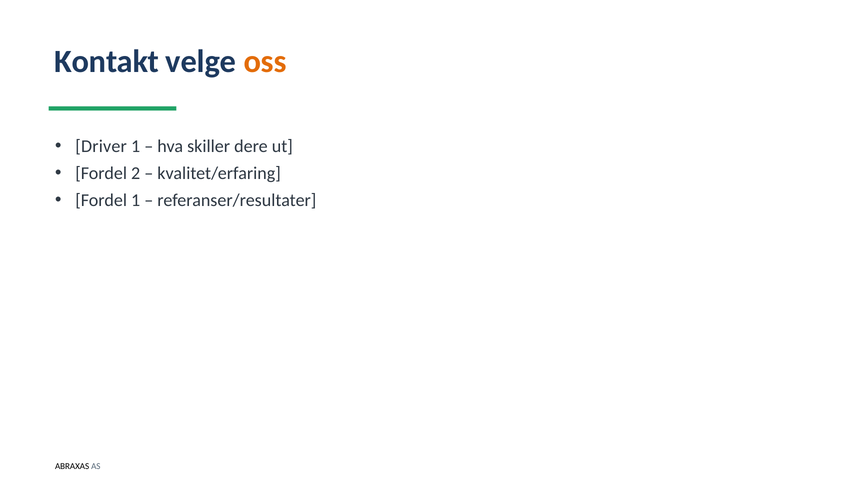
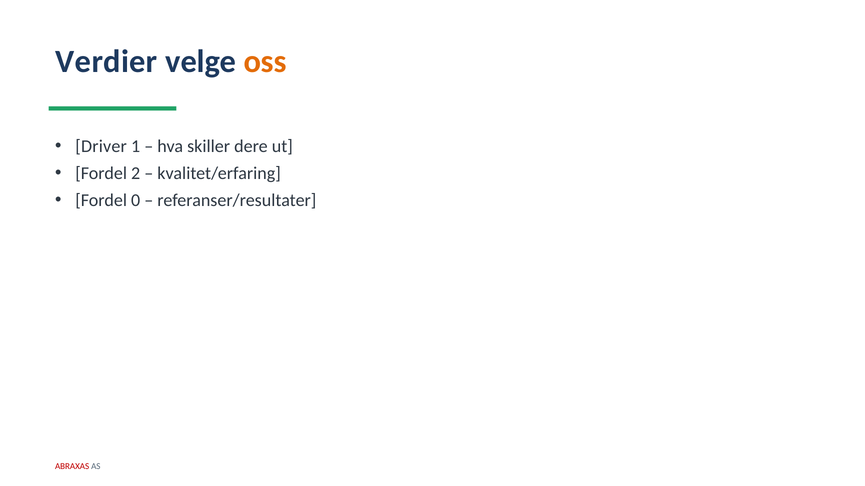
Kontakt: Kontakt -> Verdier (106, 62)
Fordel 1: 1 -> 0 (136, 201)
ABRAXAS colour: black -> red (72, 467)
